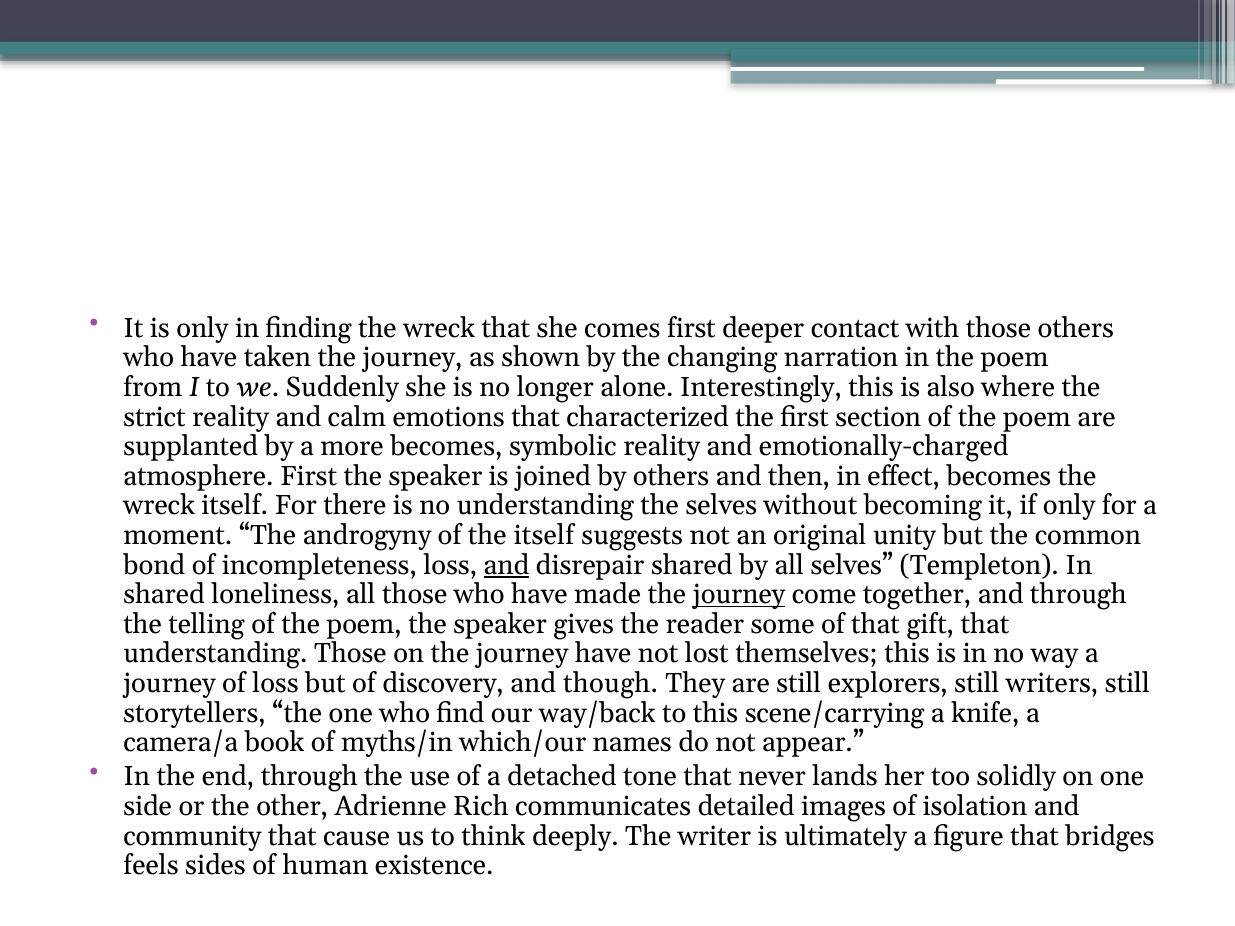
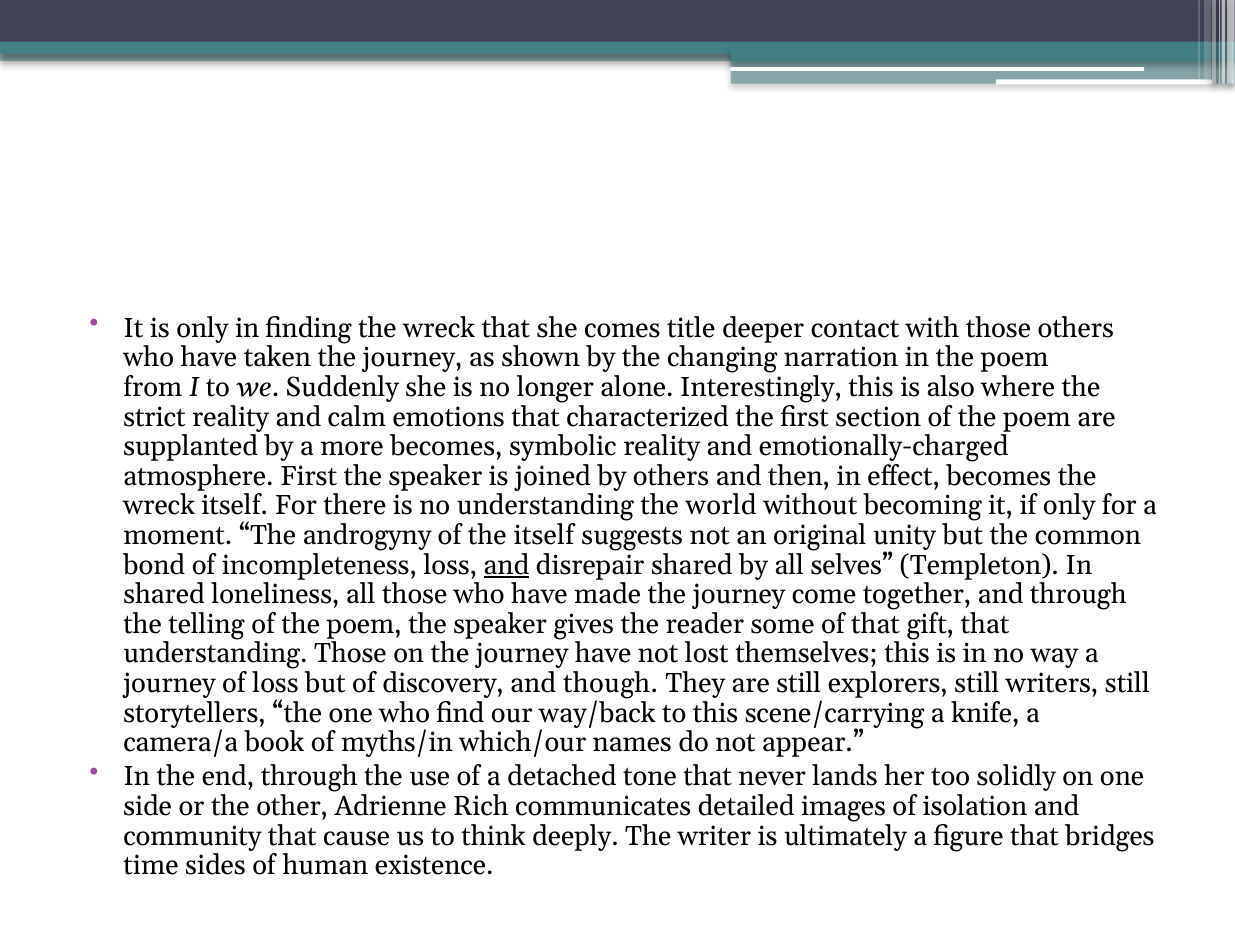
comes first: first -> title (691, 328)
the selves: selves -> world (721, 506)
journey underline: present -> none (739, 595)
feels: feels -> time (151, 866)
